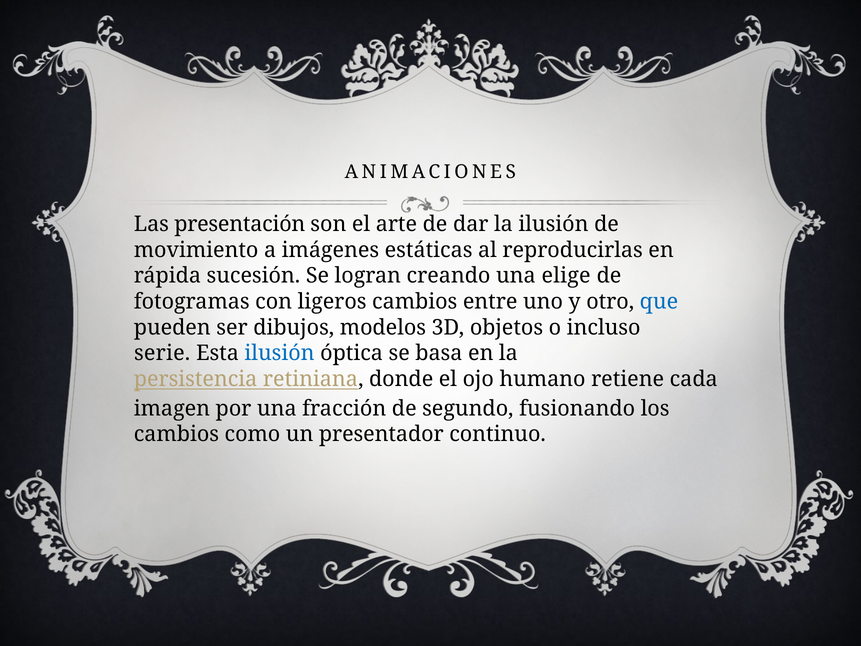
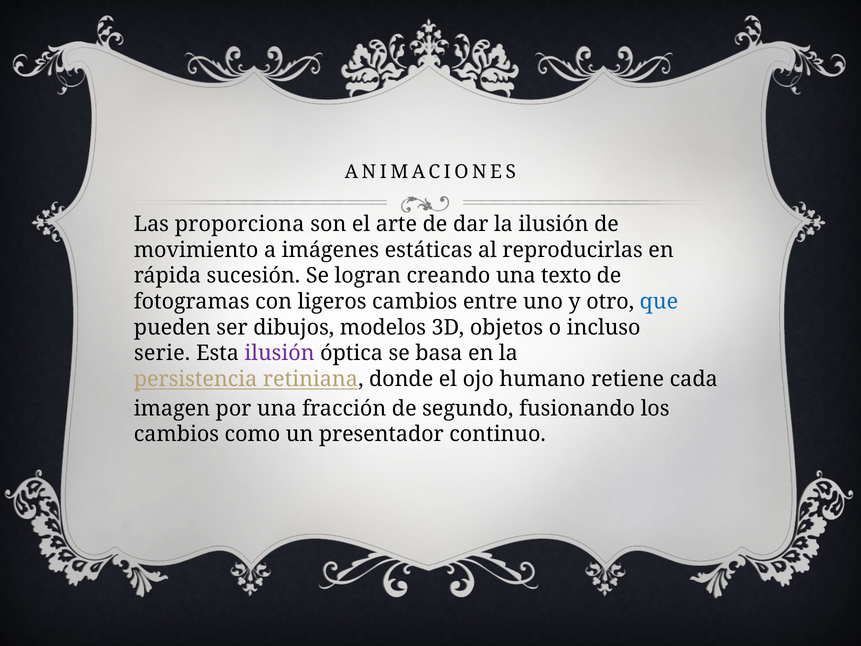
presentación: presentación -> proporciona (240, 224)
elige: elige -> texto (566, 276)
ilusión colour: blue -> purple (280, 353)
